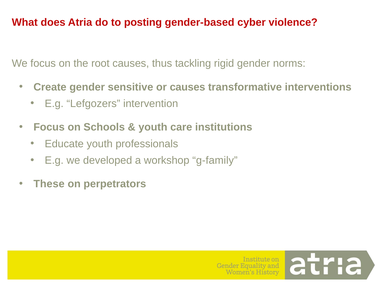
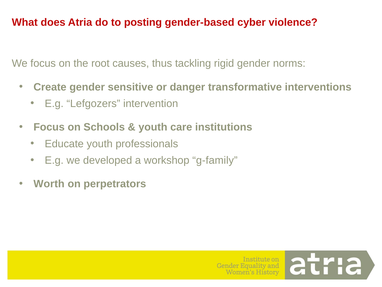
or causes: causes -> danger (187, 87)
These: These -> Worth (49, 184)
